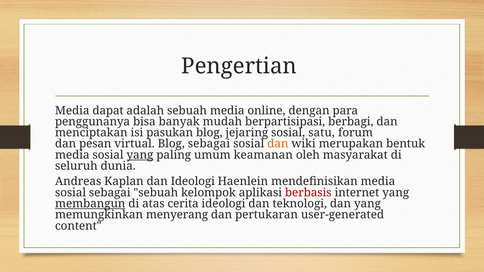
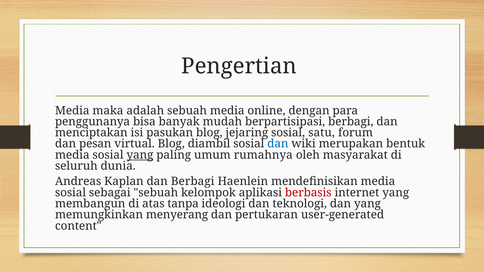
dapat: dapat -> maka (108, 111)
Blog sebagai: sebagai -> diambil (209, 144)
dan colour: orange -> blue (278, 144)
keamanan: keamanan -> rumahnya (263, 155)
dan Ideologi: Ideologi -> Berbagi (193, 182)
membangun underline: present -> none (90, 204)
cerita: cerita -> tanpa (183, 204)
